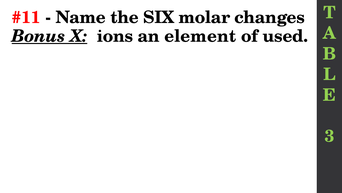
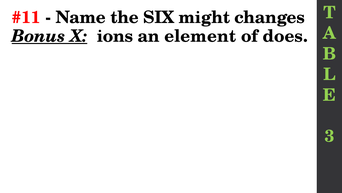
molar: molar -> might (204, 18)
used: used -> does (285, 36)
